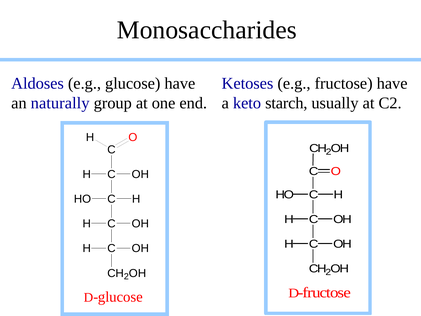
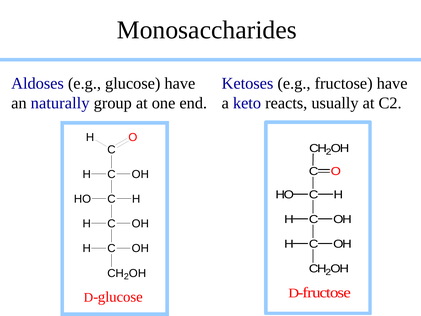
starch: starch -> reacts (286, 103)
